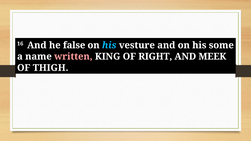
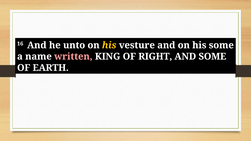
false: false -> unto (74, 45)
his colour: light blue -> yellow (109, 45)
AND MEEK: MEEK -> SOME (212, 57)
THIGH: THIGH -> EARTH (51, 68)
